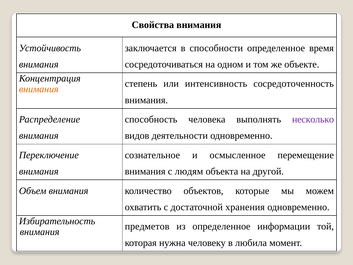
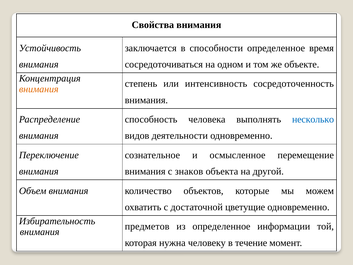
несколько colour: purple -> blue (313, 119)
людям: людям -> знаков (189, 171)
хранения: хранения -> цветущие (245, 207)
любила: любила -> течение (251, 243)
